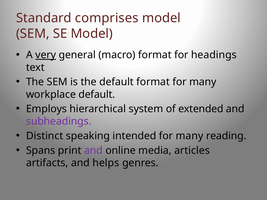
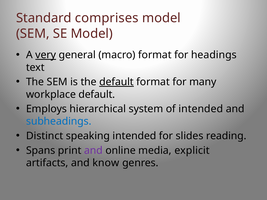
default underline: none -> present (117, 82)
of extended: extended -> intended (201, 109)
subheadings colour: purple -> blue (59, 122)
intended for many: many -> slides (190, 136)
articles: articles -> explicit (192, 151)
helps: helps -> know (106, 163)
